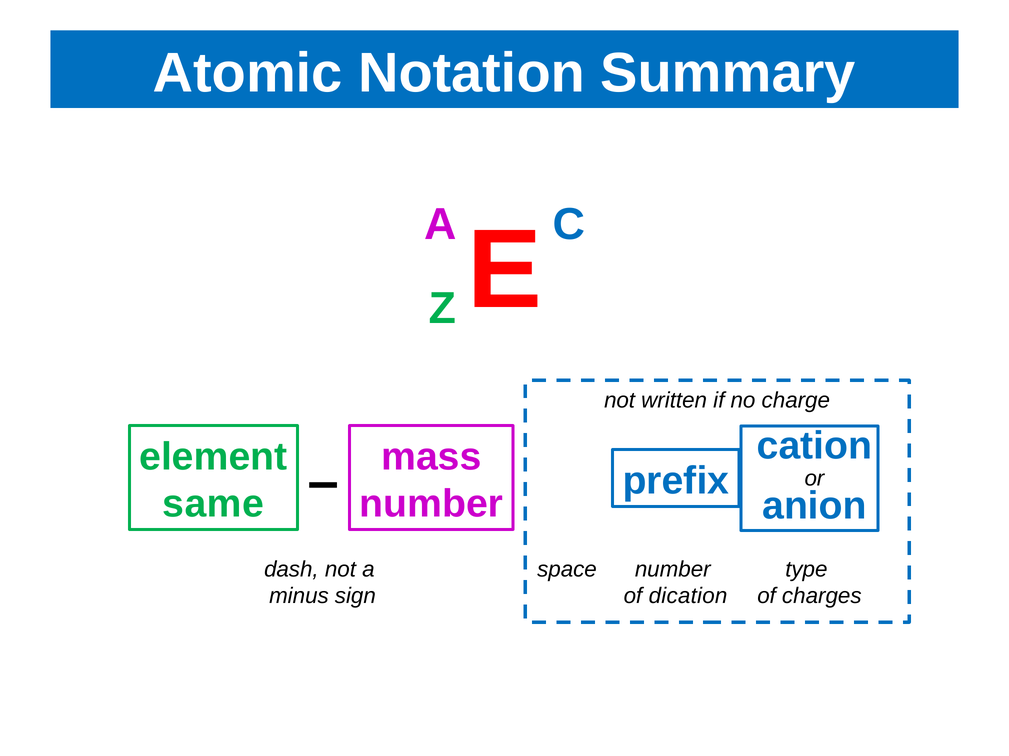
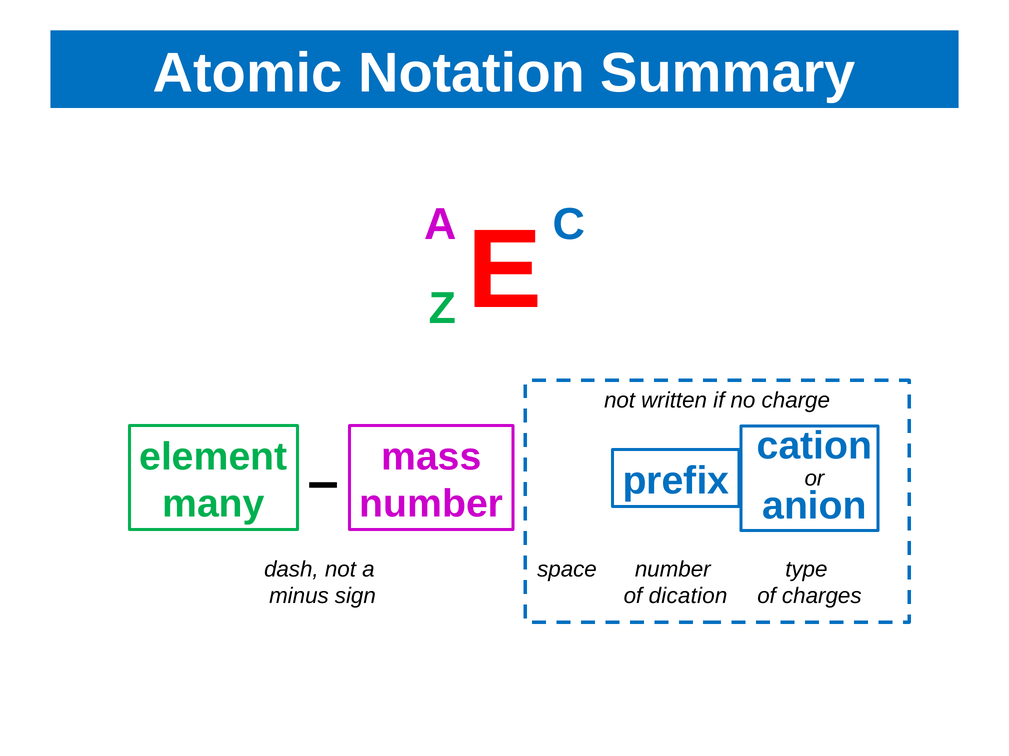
same: same -> many (213, 504)
